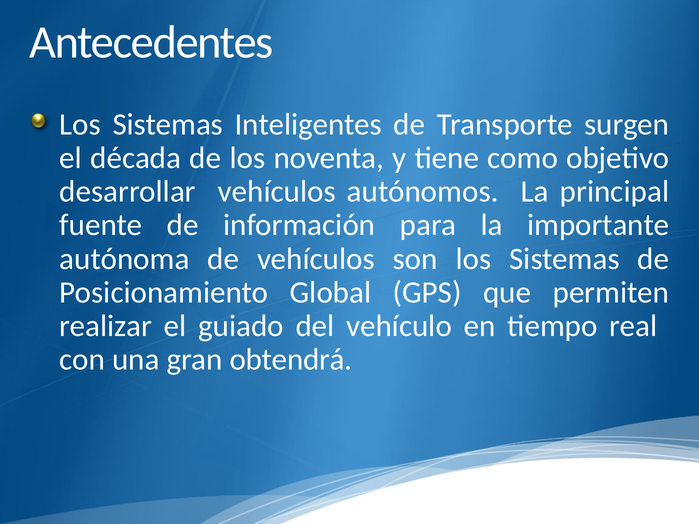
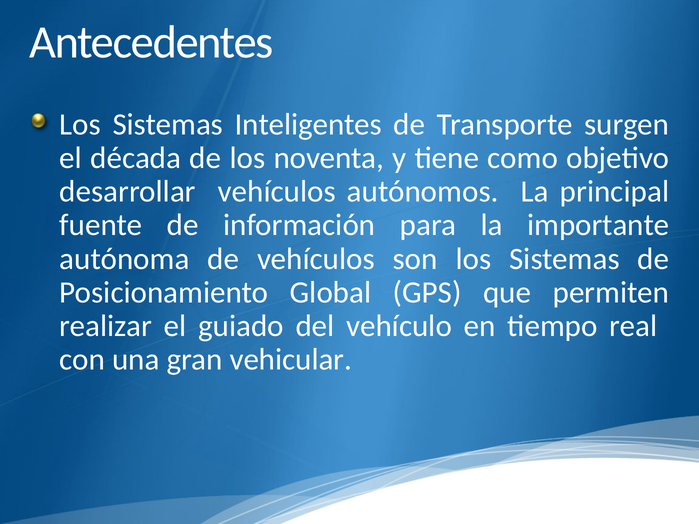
obtendrá: obtendrá -> vehicular (291, 360)
